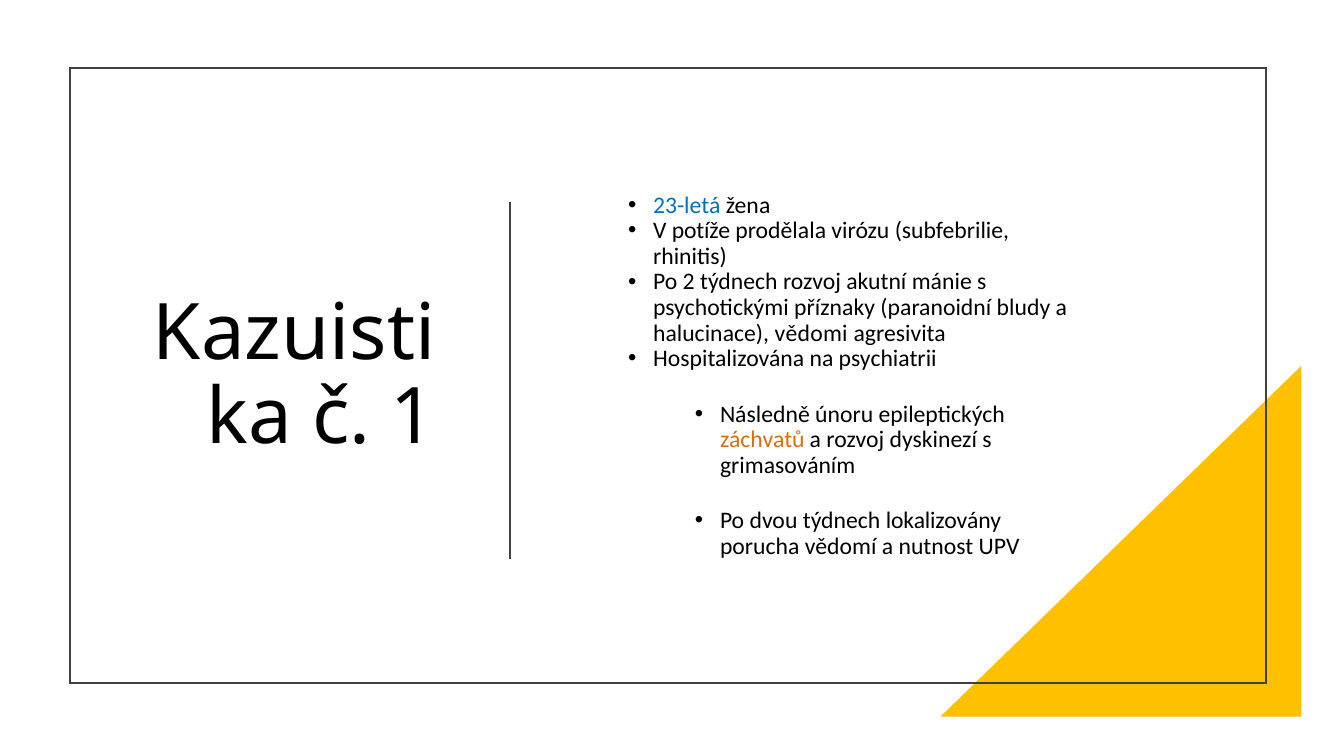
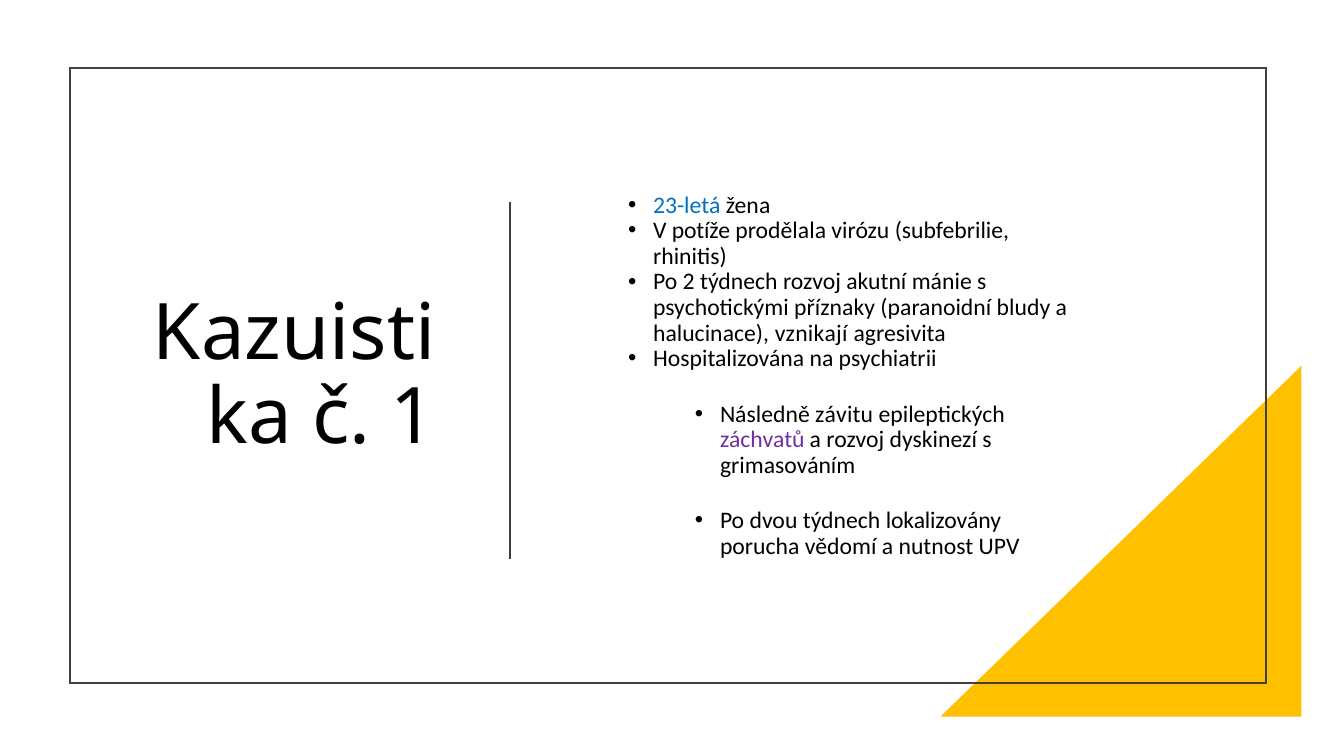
vědomi: vědomi -> vznikají (811, 333)
únoru: únoru -> závitu (844, 414)
záchvatů colour: orange -> purple (762, 440)
